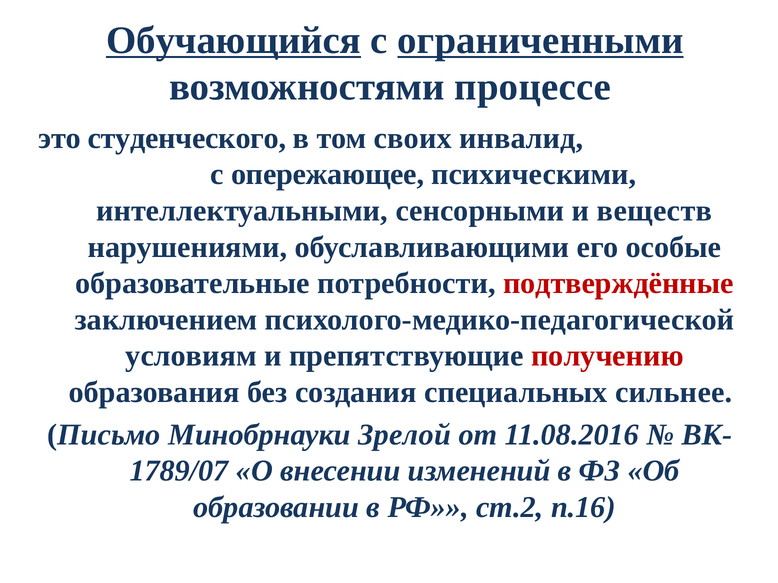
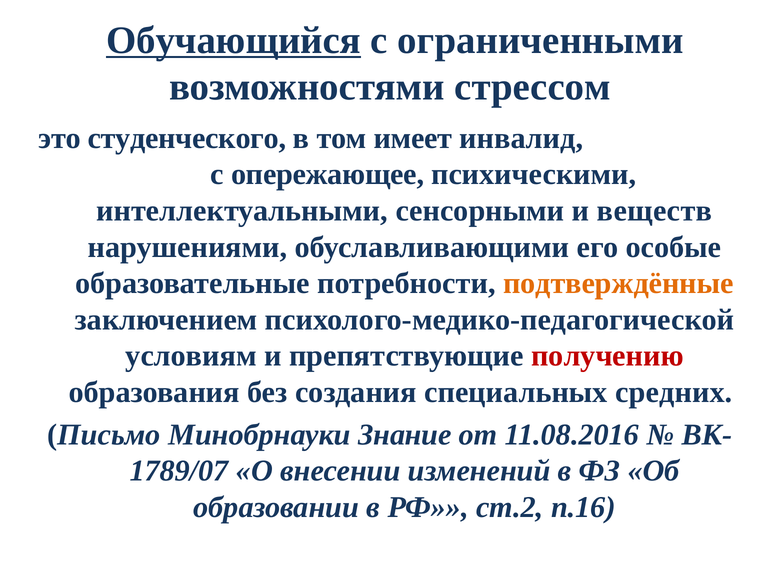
ограниченными underline: present -> none (541, 40)
процессе: процессе -> стрессом (533, 87)
своих: своих -> имеет (413, 138)
подтверждённые colour: red -> orange (618, 284)
сильнее: сильнее -> средних (674, 393)
Зрелой: Зрелой -> Знание (405, 435)
